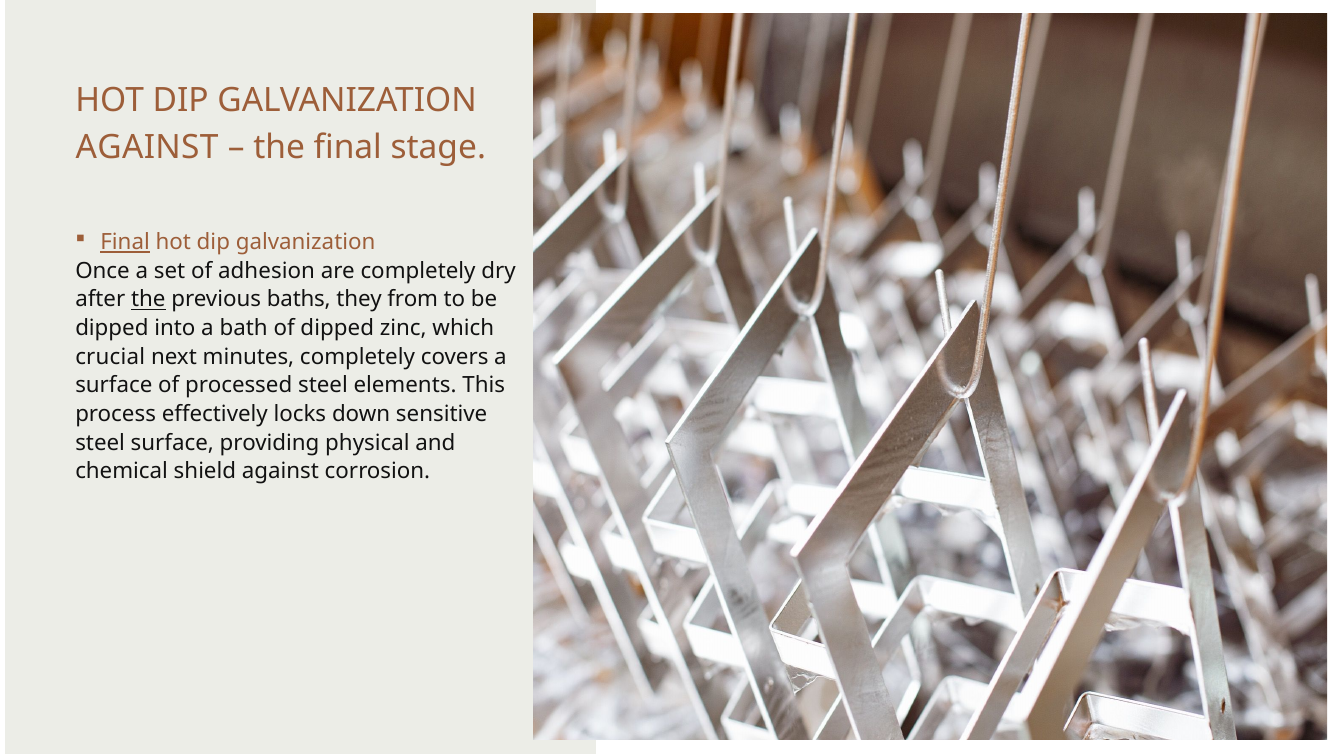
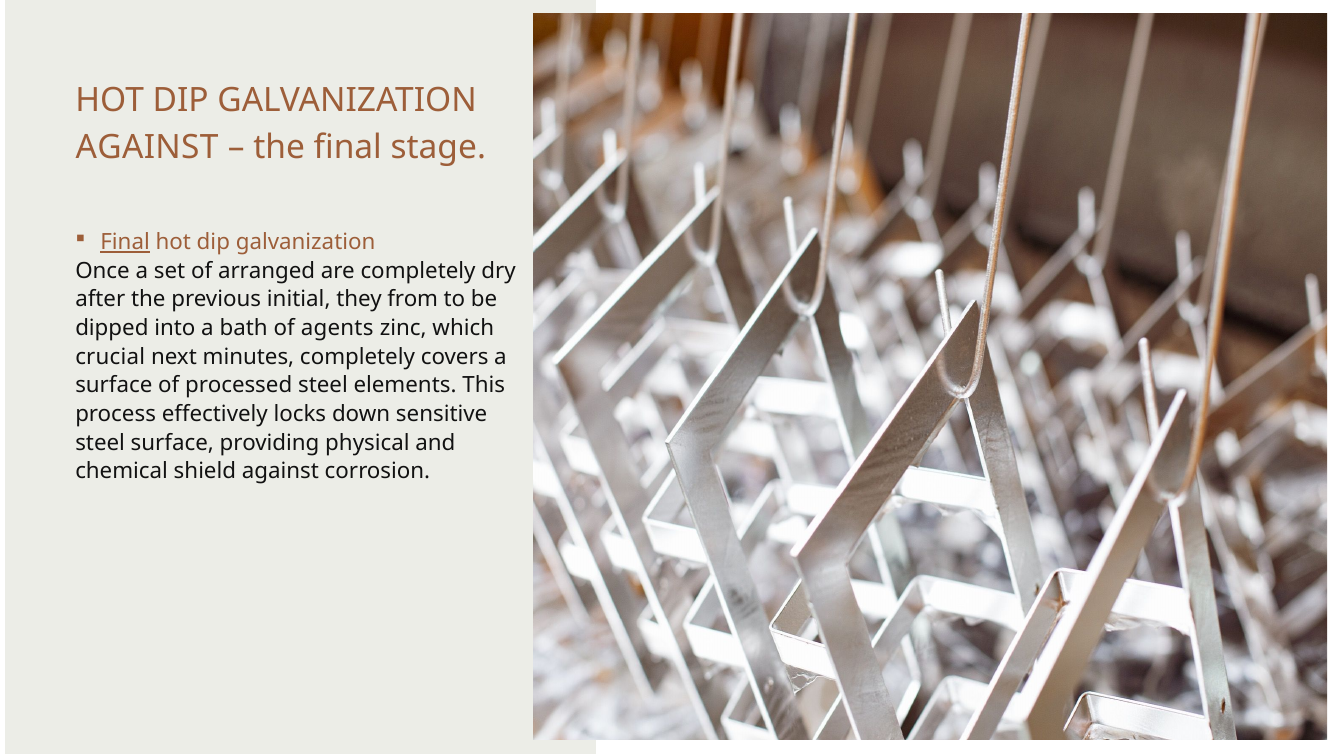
adhesion: adhesion -> arranged (267, 271)
the underline: present -> none (148, 299)
baths: baths -> initial (299, 299)
of dipped: dipped -> agents (337, 328)
